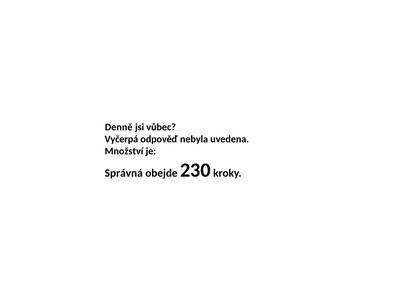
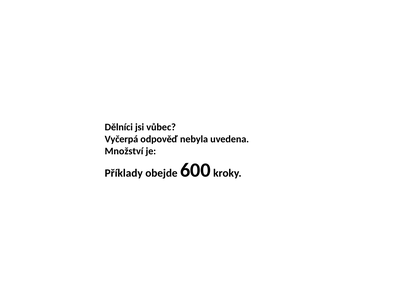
Denně: Denně -> Dělníci (119, 127)
Správná: Správná -> Příklady (124, 173)
230: 230 -> 600 (195, 170)
